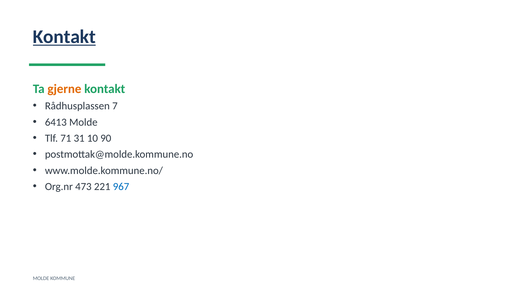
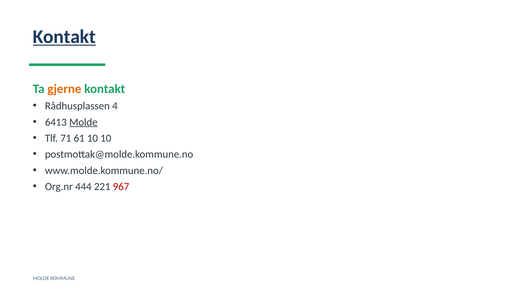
7: 7 -> 4 (115, 106)
Molde underline: none -> present (83, 122)
31: 31 -> 61 (79, 138)
10 90: 90 -> 10 (106, 138)
473: 473 -> 444 (83, 187)
967 colour: blue -> red (121, 187)
